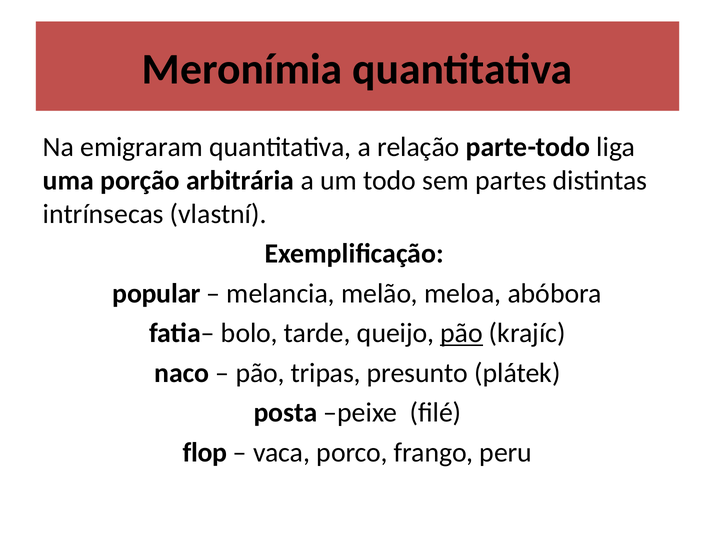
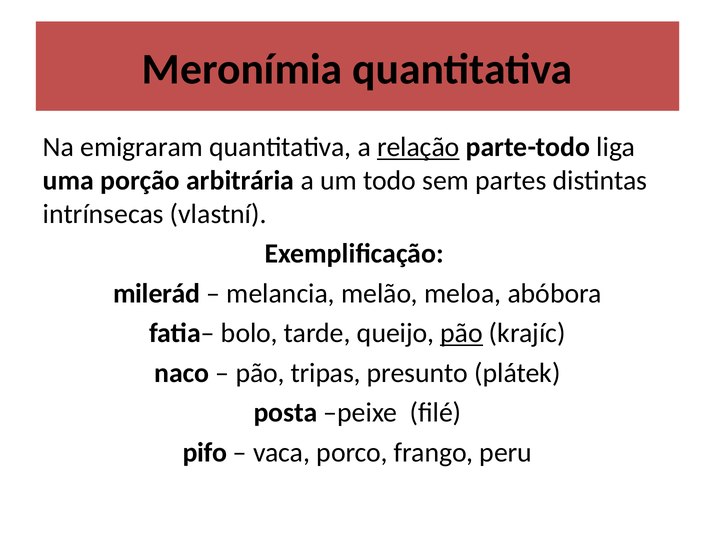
relação underline: none -> present (418, 147)
popular: popular -> milerád (157, 294)
flop: flop -> pifo (205, 453)
